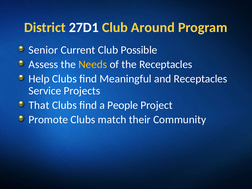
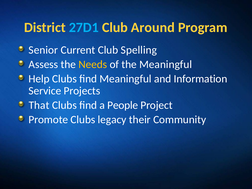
27D1 colour: white -> light blue (84, 28)
Possible: Possible -> Spelling (139, 50)
the Receptacles: Receptacles -> Meaningful (166, 64)
and Receptacles: Receptacles -> Information (200, 79)
match: match -> legacy (112, 120)
